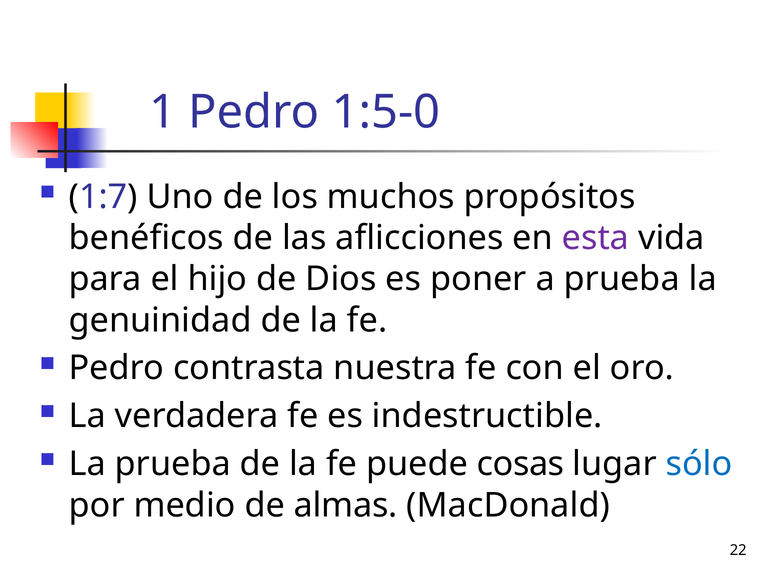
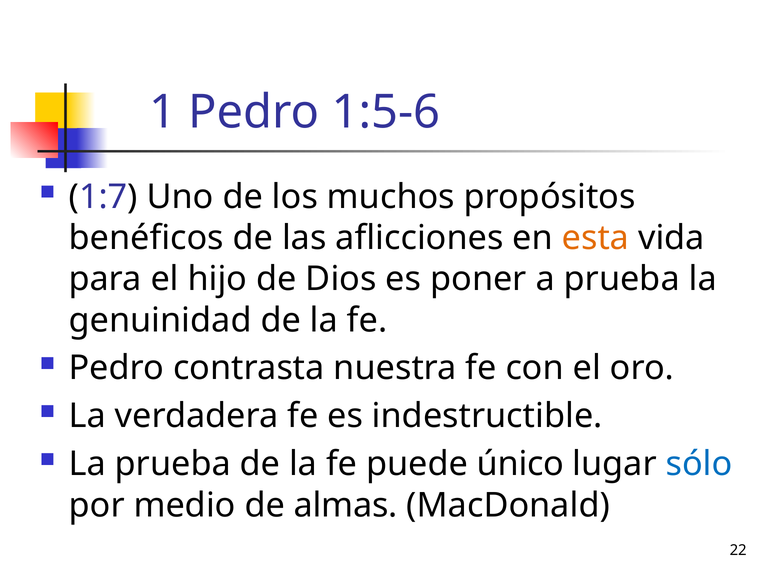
1:5-0: 1:5-0 -> 1:5-6 (386, 112)
esta colour: purple -> orange (596, 238)
cosas: cosas -> único (520, 464)
